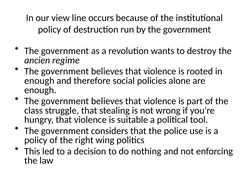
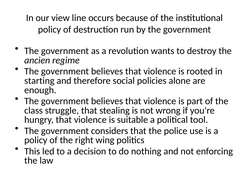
enough: enough -> starting (39, 81)
